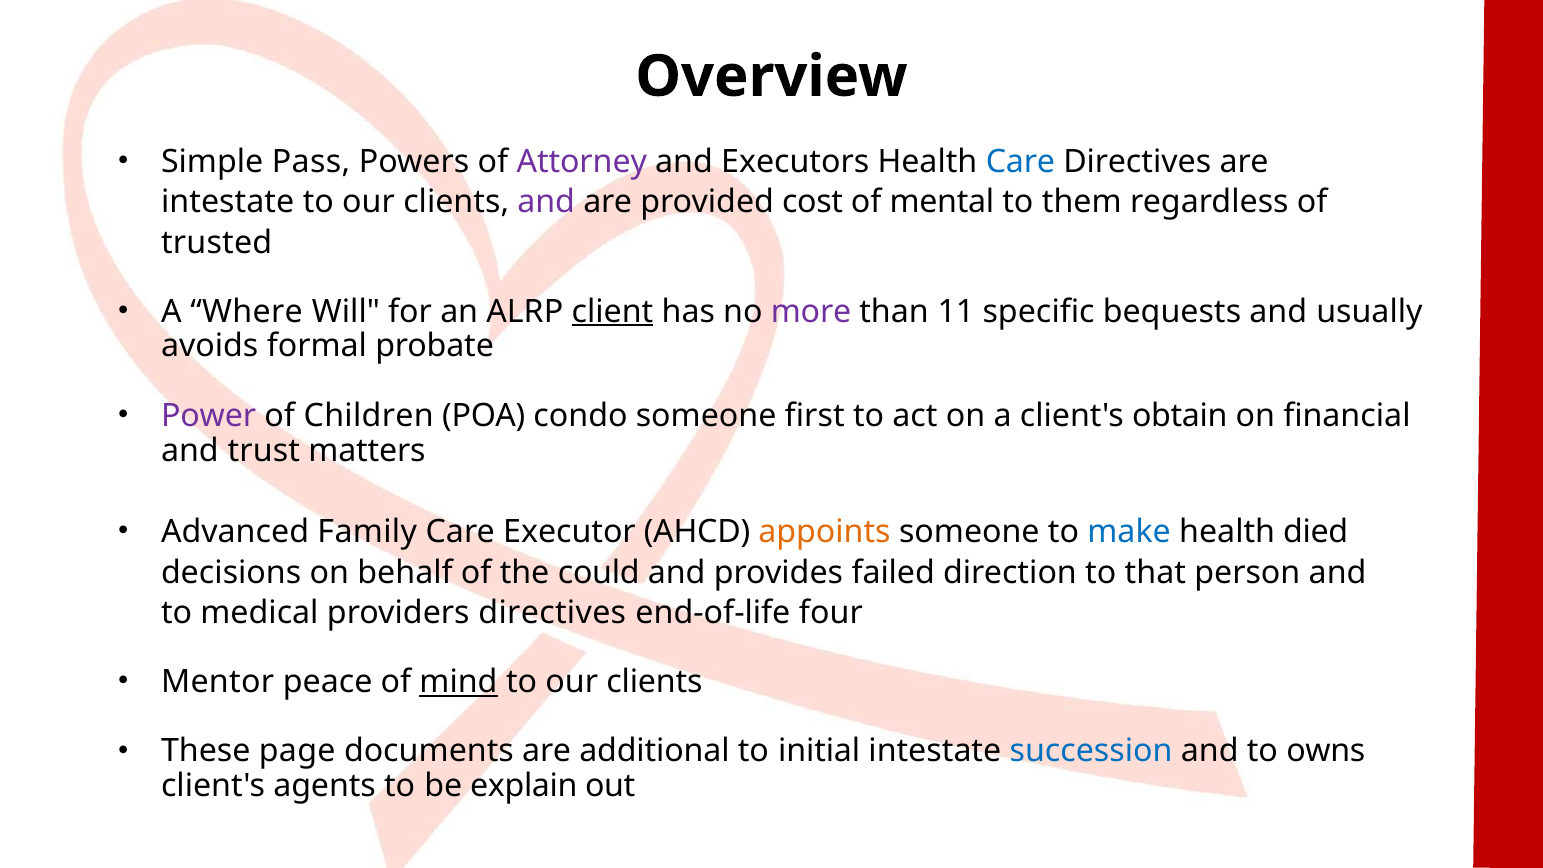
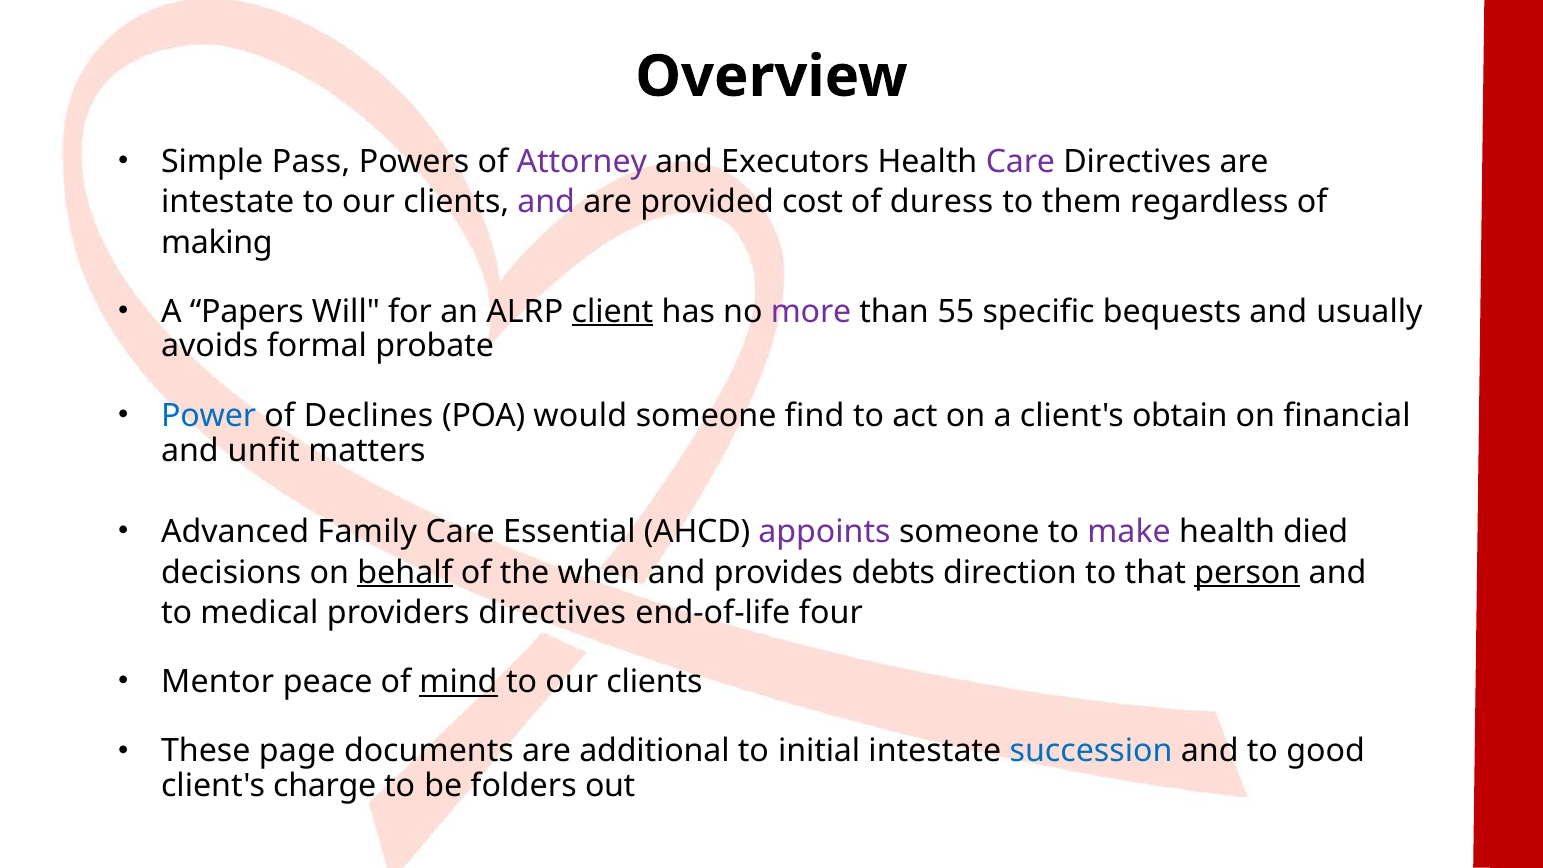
Care colour: blue -> purple (1020, 162)
mental: mental -> duress (942, 202)
trusted: trusted -> making (217, 243)
Where: Where -> Papers (247, 311)
11: 11 -> 55 (956, 311)
Power colour: purple -> blue (209, 416)
Children: Children -> Declines (369, 416)
condo: condo -> would (580, 416)
first: first -> find (815, 416)
trust: trust -> unfit (264, 450)
Executor: Executor -> Essential (570, 532)
appoints colour: orange -> purple (824, 532)
make colour: blue -> purple (1129, 532)
behalf underline: none -> present (405, 572)
could: could -> when (599, 572)
failed: failed -> debts (893, 572)
person underline: none -> present (1247, 572)
owns: owns -> good (1326, 751)
agents: agents -> charge (325, 786)
explain: explain -> folders (524, 786)
